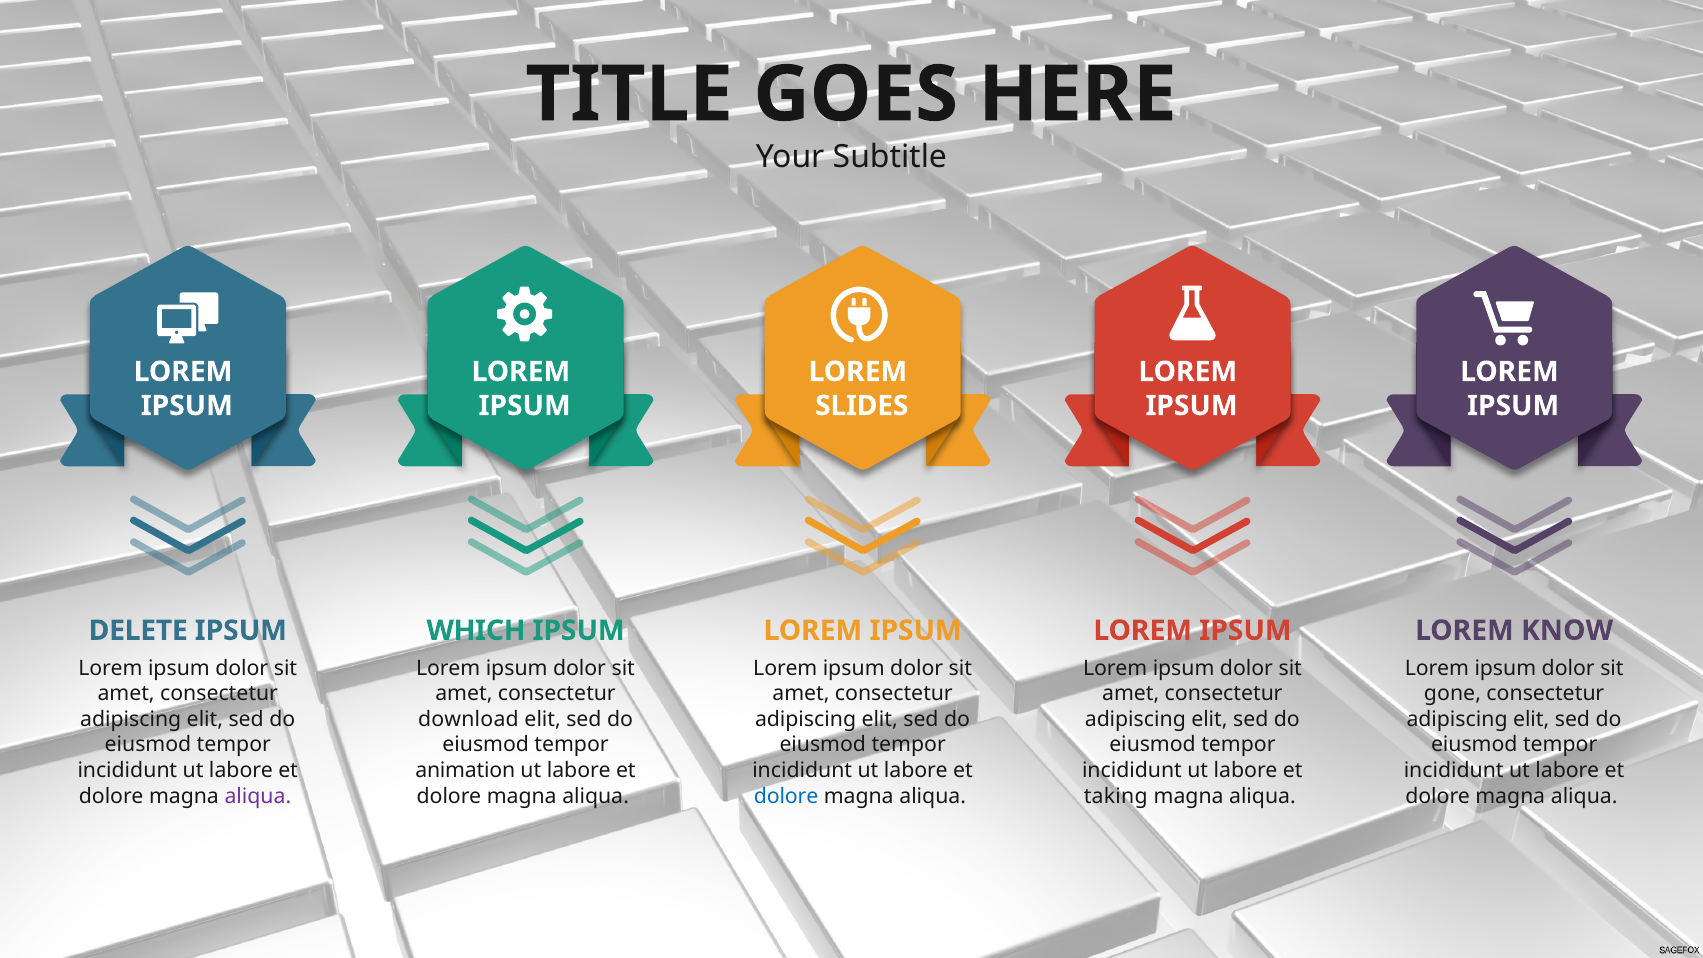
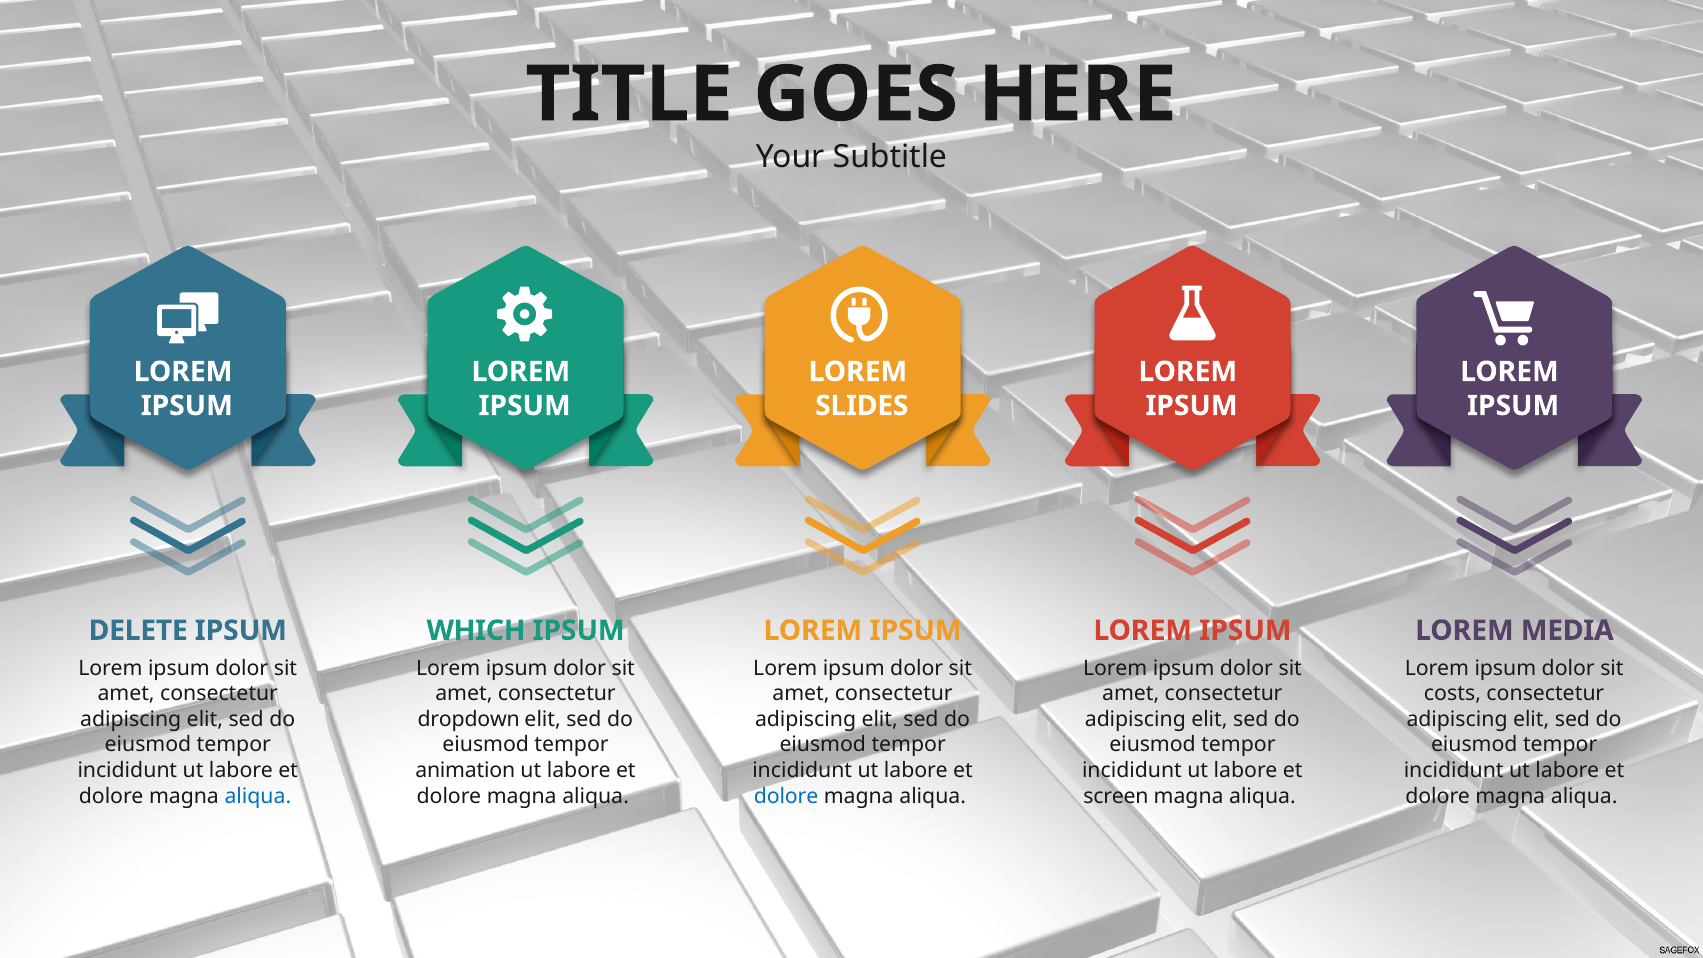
KNOW: KNOW -> MEDIA (1567, 630)
gone: gone -> costs (1452, 694)
download: download -> dropdown (469, 719)
aliqua colour: purple -> blue (258, 796)
taking: taking -> screen (1116, 796)
